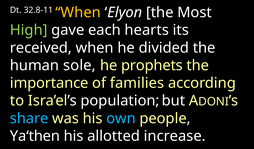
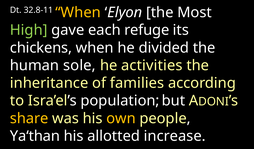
hearts: hearts -> refuge (147, 30)
received: received -> chickens (41, 48)
prophets: prophets -> activities (152, 65)
importance: importance -> inheritance (49, 83)
share colour: light blue -> yellow (29, 118)
own colour: light blue -> yellow (121, 118)
Ya‘then: Ya‘then -> Ya‘than (35, 136)
